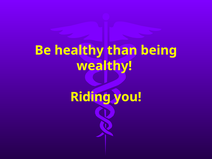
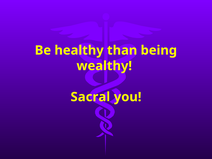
Riding: Riding -> Sacral (90, 97)
